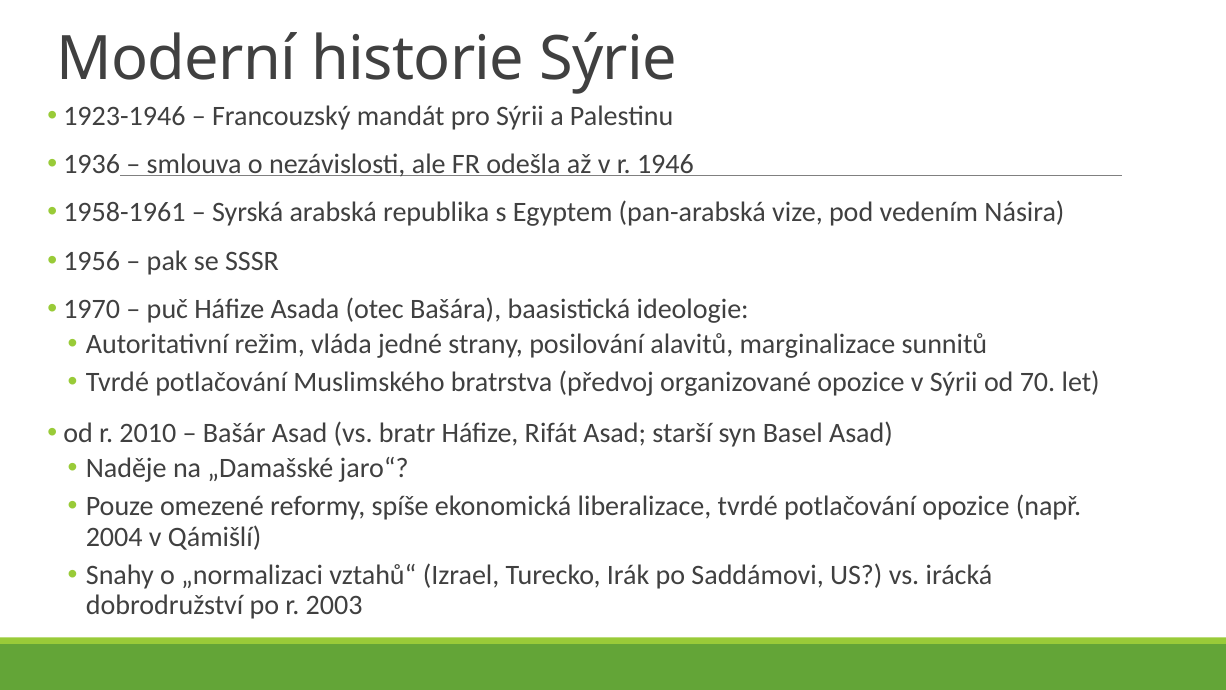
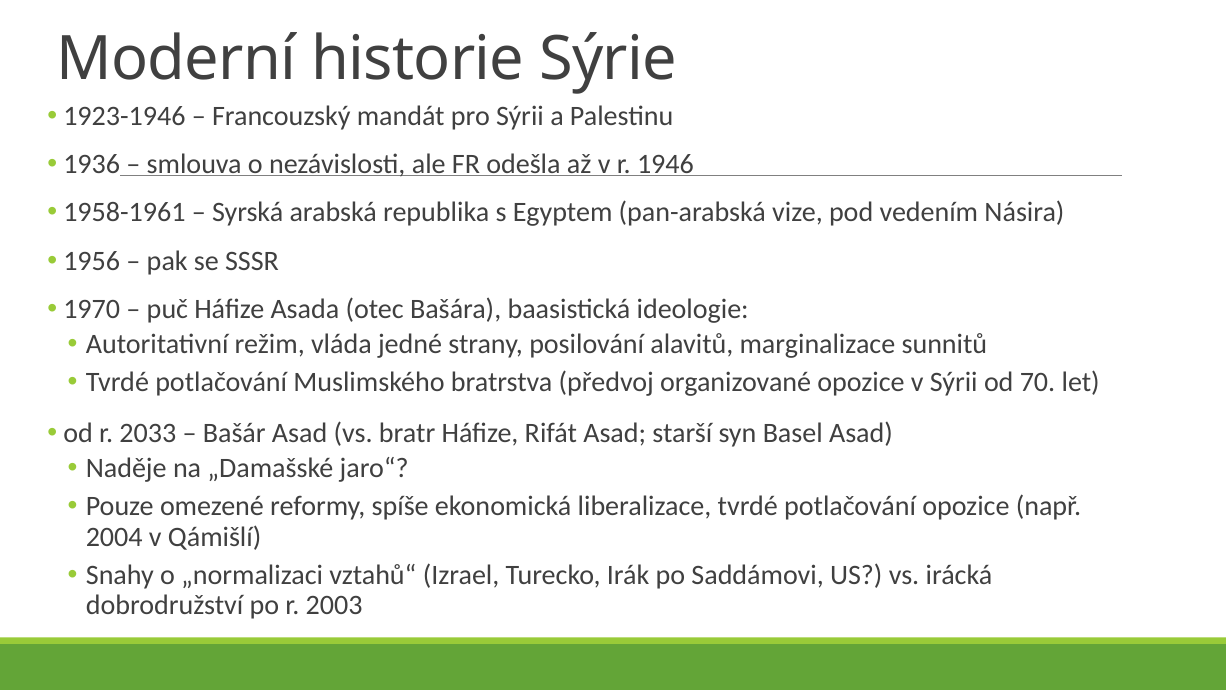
2010: 2010 -> 2033 (148, 433)
